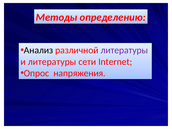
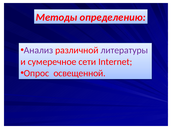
Анализ colour: black -> purple (38, 50)
и литературы: литературы -> сумеречное (52, 62)
напряжения: напряжения -> освещенной (80, 73)
